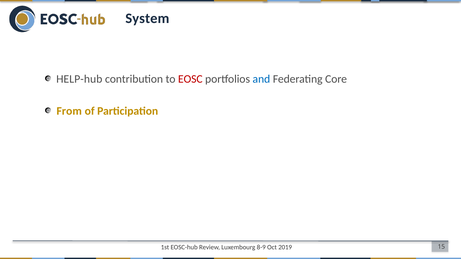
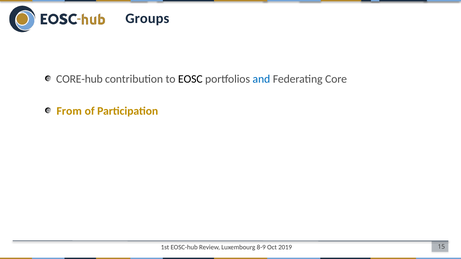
System: System -> Groups (147, 18)
HELP-hub: HELP-hub -> CORE-hub (79, 79)
EOSC colour: red -> black (190, 79)
